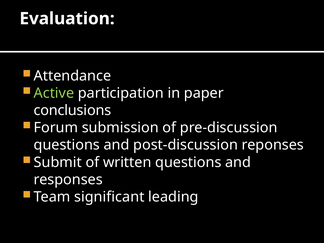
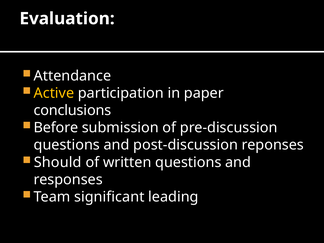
Active colour: light green -> yellow (54, 93)
Forum: Forum -> Before (56, 128)
Submit: Submit -> Should (58, 162)
